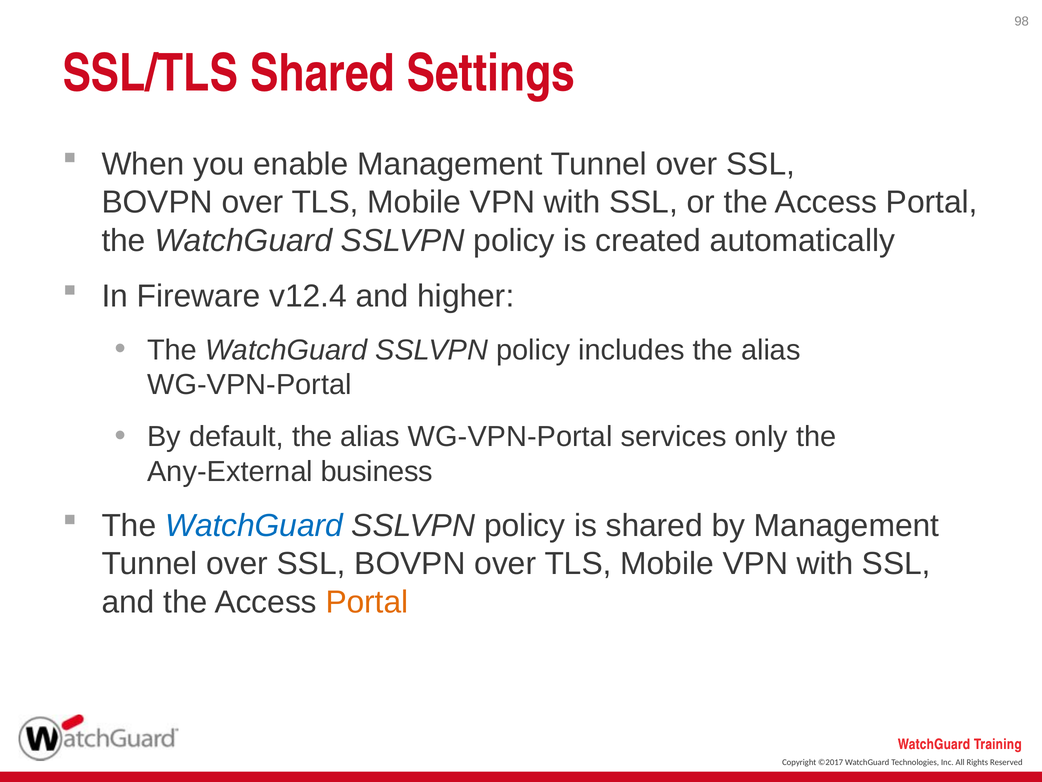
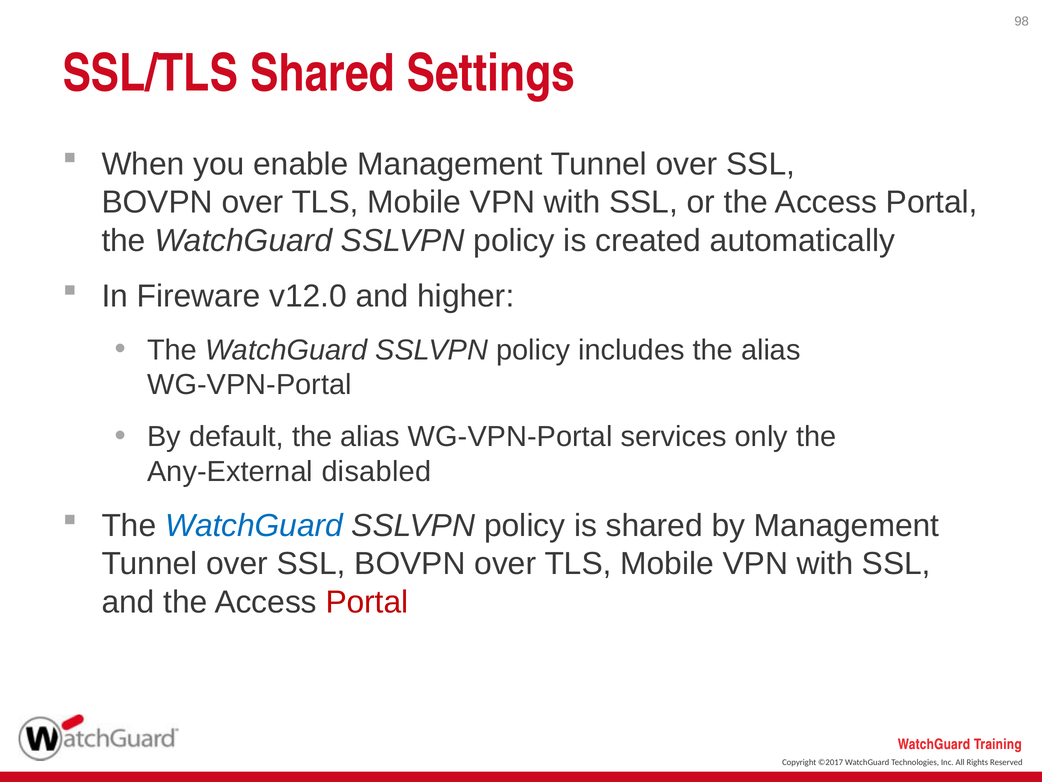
v12.4: v12.4 -> v12.0 (308, 296)
business: business -> disabled (376, 471)
Portal colour: orange -> red (367, 602)
